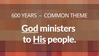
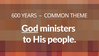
His underline: present -> none (39, 39)
